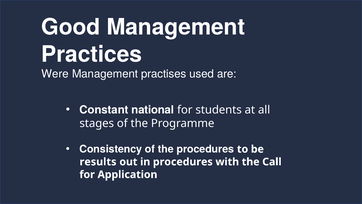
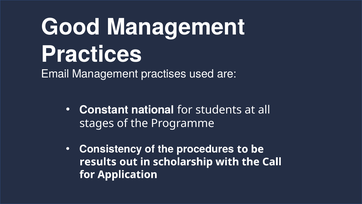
Were: Were -> Email (55, 74)
in procedures: procedures -> scholarship (183, 162)
